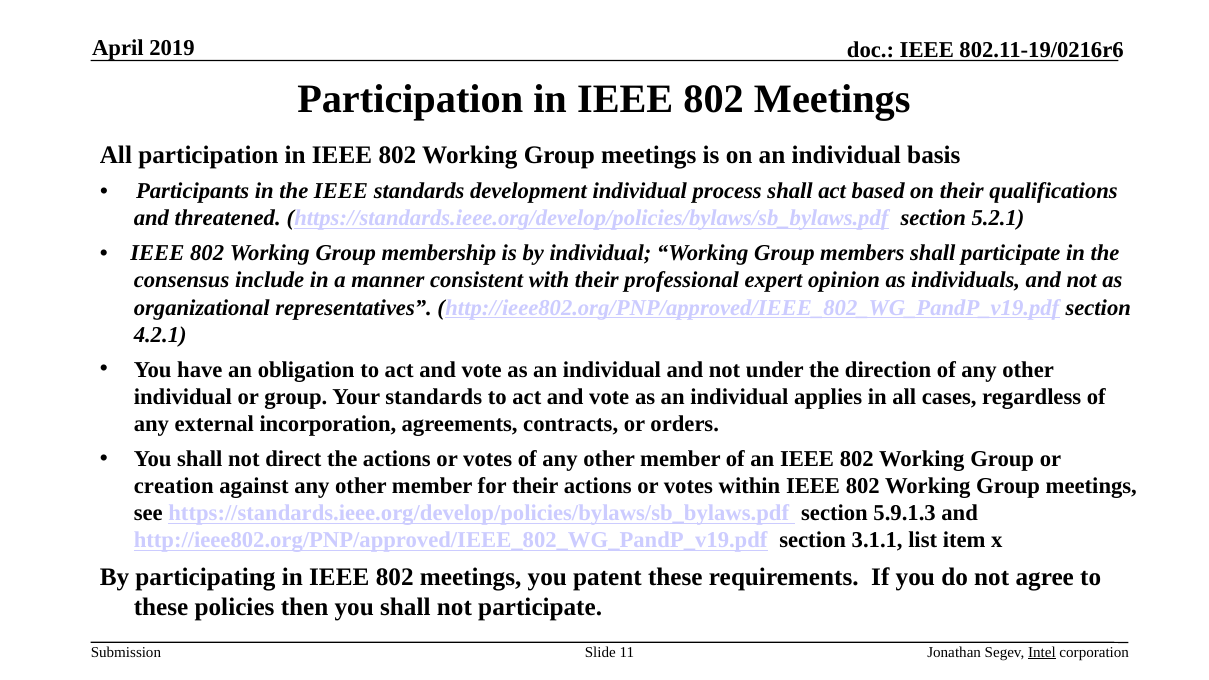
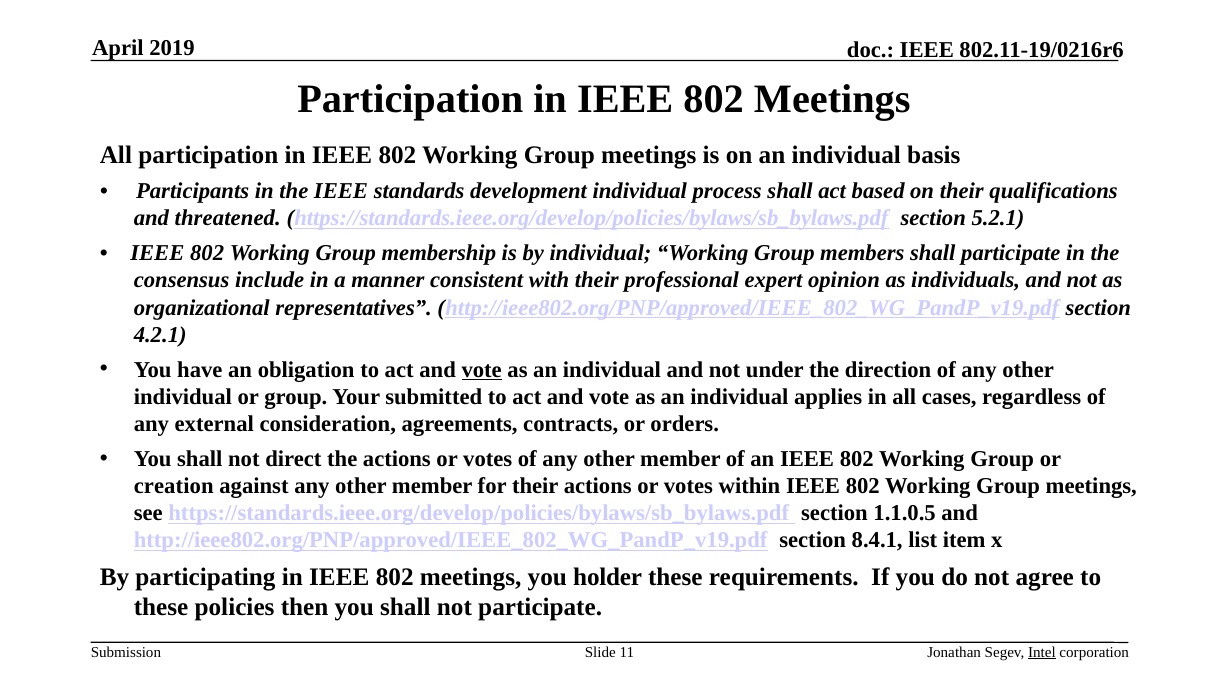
vote underline: none -> present (482, 370)
Your standards: standards -> submitted (434, 397)
incorporation: incorporation -> consideration (328, 424)
5.9.1.3: 5.9.1.3 -> 1.1.0.5 (905, 513)
3.1.1: 3.1.1 -> 8.4.1 (877, 540)
patent: patent -> holder (608, 577)
